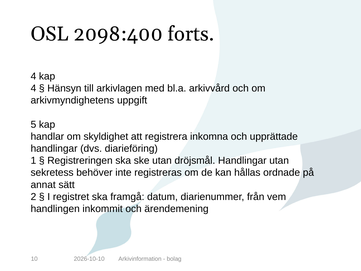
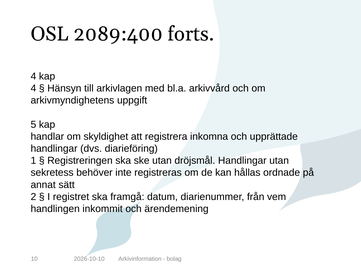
2098:400: 2098:400 -> 2089:400 (118, 34)
